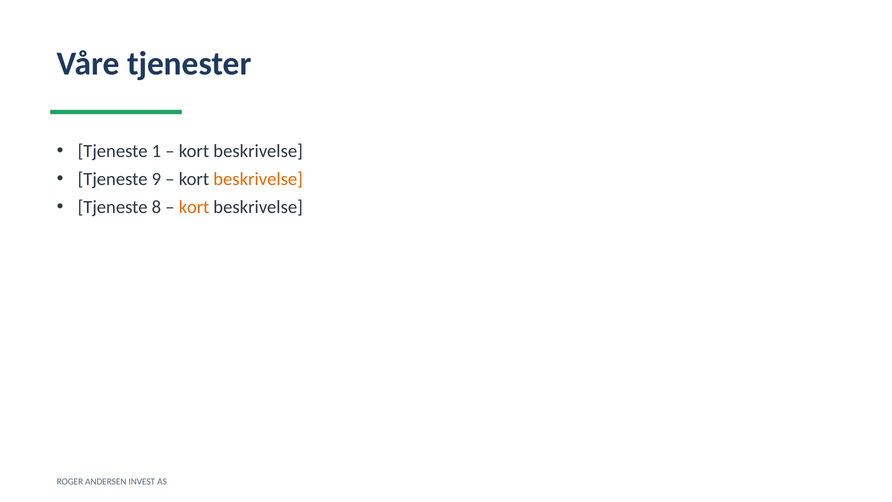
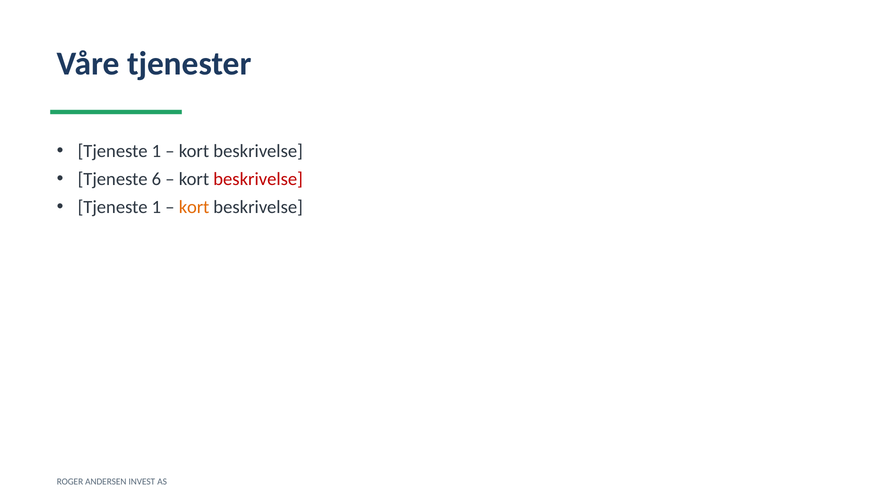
9: 9 -> 6 (156, 179)
beskrivelse colour: orange -> red (258, 179)
8: 8 -> 1 (156, 207)
